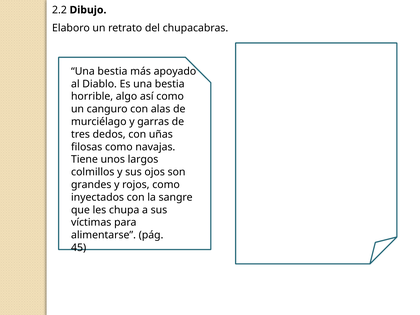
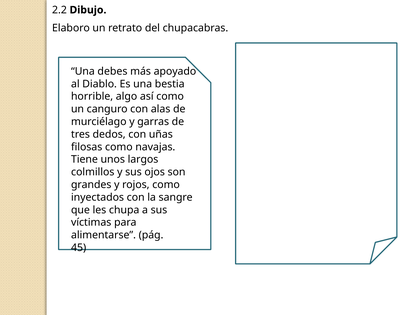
bestia: bestia -> debes (112, 71)
